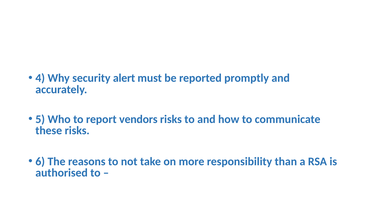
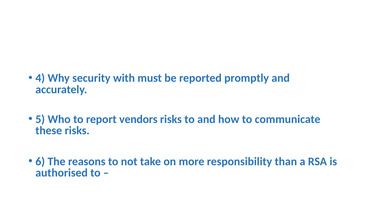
alert: alert -> with (124, 78)
